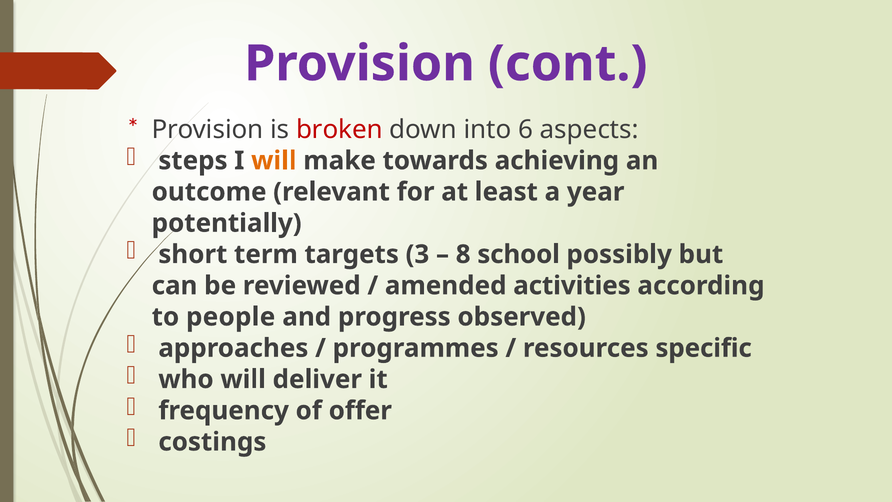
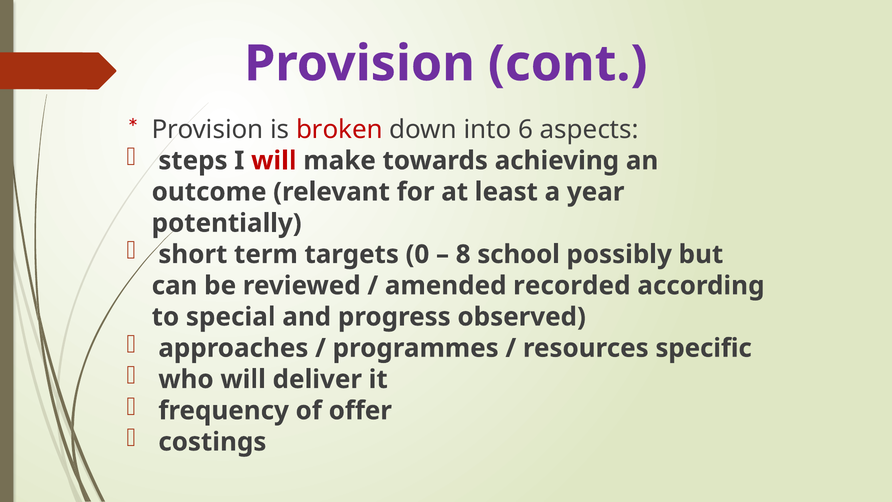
will colour: orange -> red (274, 161)
3: 3 -> 0 (417, 254)
activities: activities -> recorded (572, 286)
people: people -> special (231, 317)
